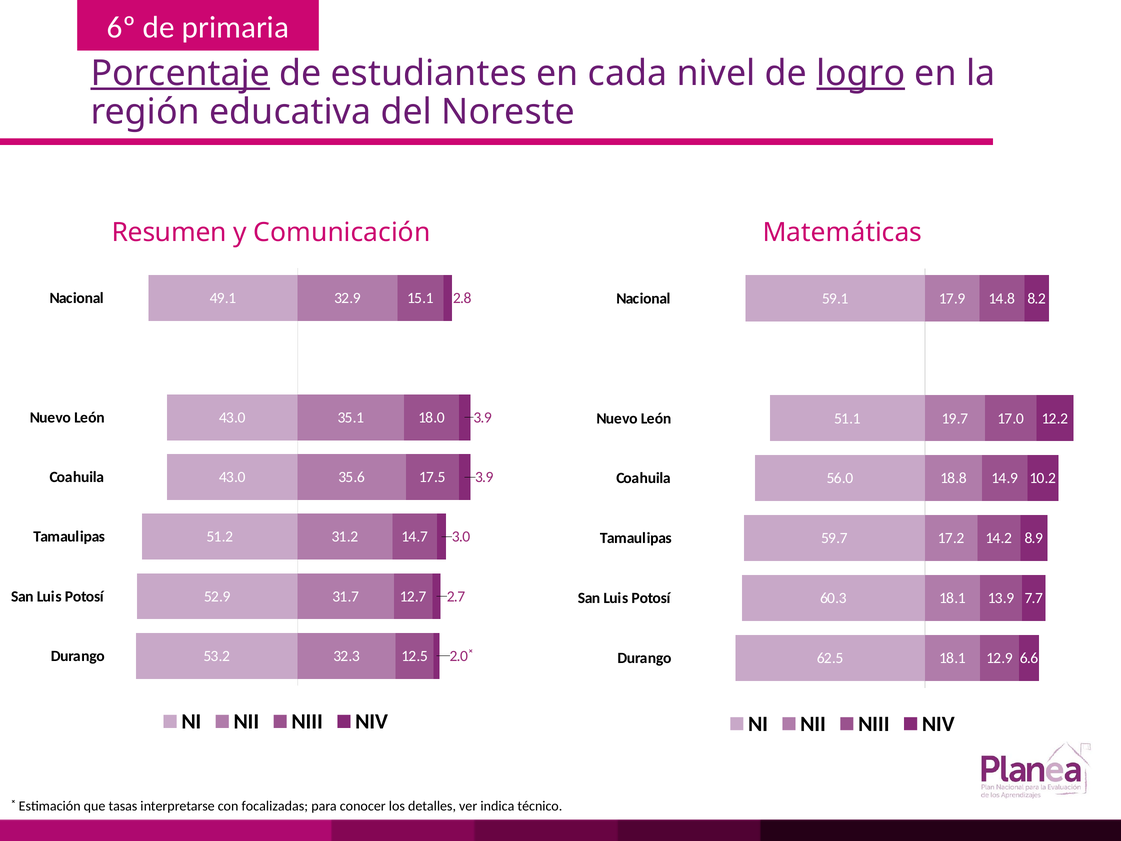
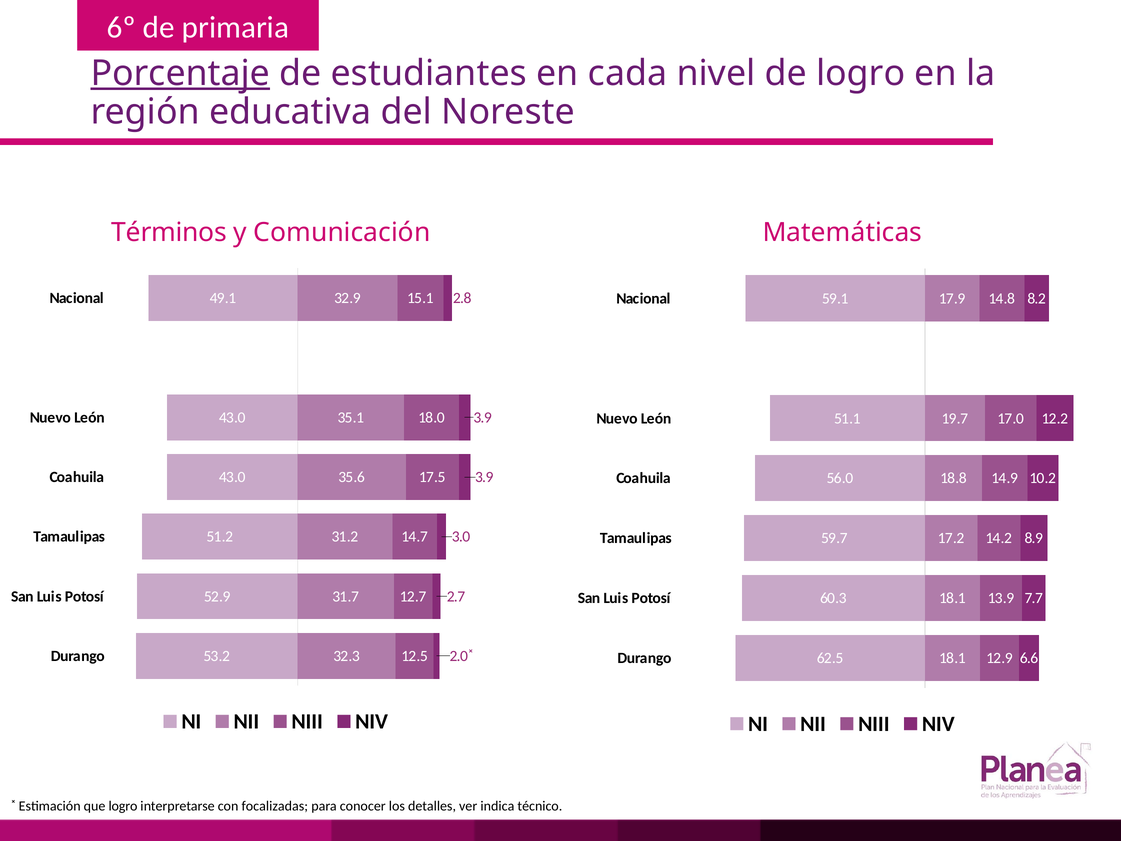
logro underline: present -> none (861, 73)
Resumen: Resumen -> Términos (169, 233)
que tasas: tasas -> logro (123, 806)
